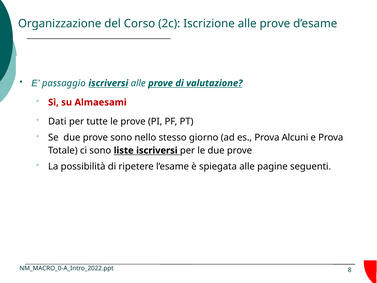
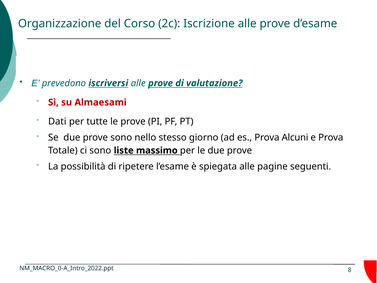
passaggio: passaggio -> prevedono (64, 83)
liste iscriversi: iscriversi -> massimo (157, 150)
